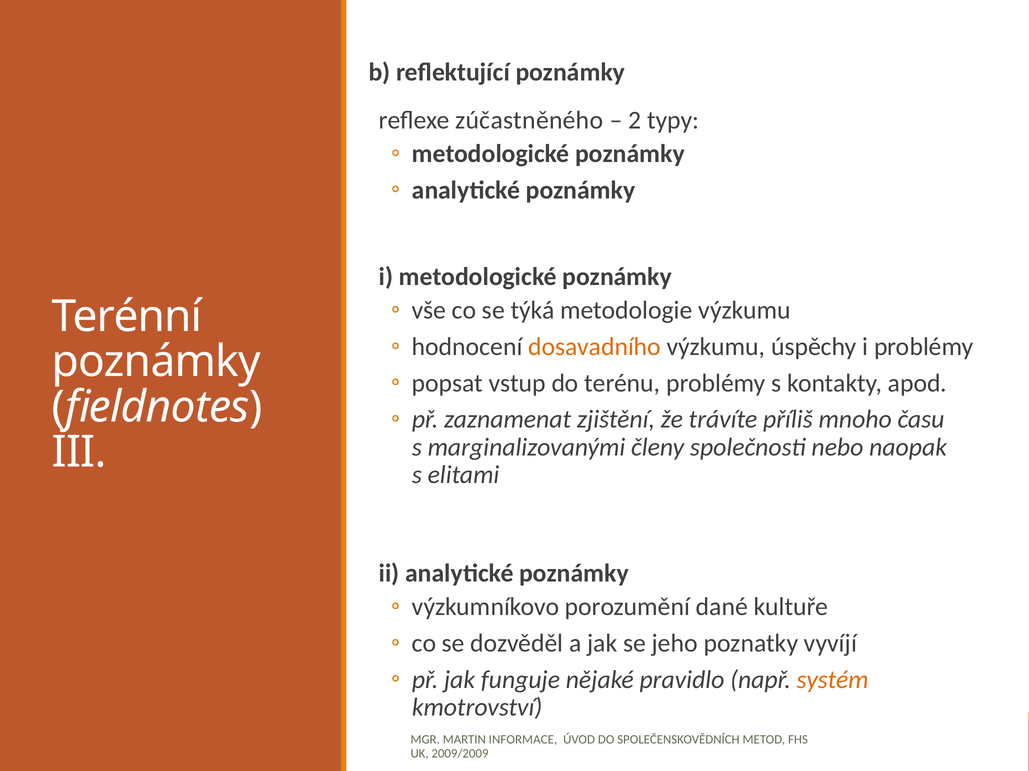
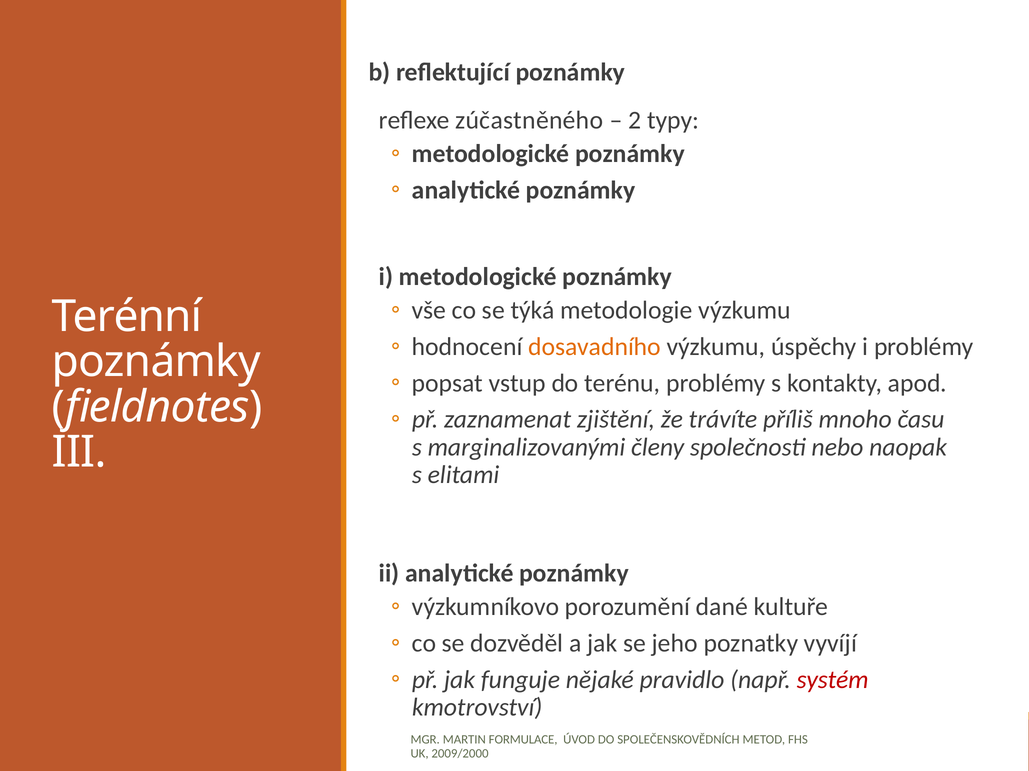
systém colour: orange -> red (833, 680)
INFORMACE: INFORMACE -> FORMULACE (523, 740)
2009/2009: 2009/2009 -> 2009/2000 (460, 754)
